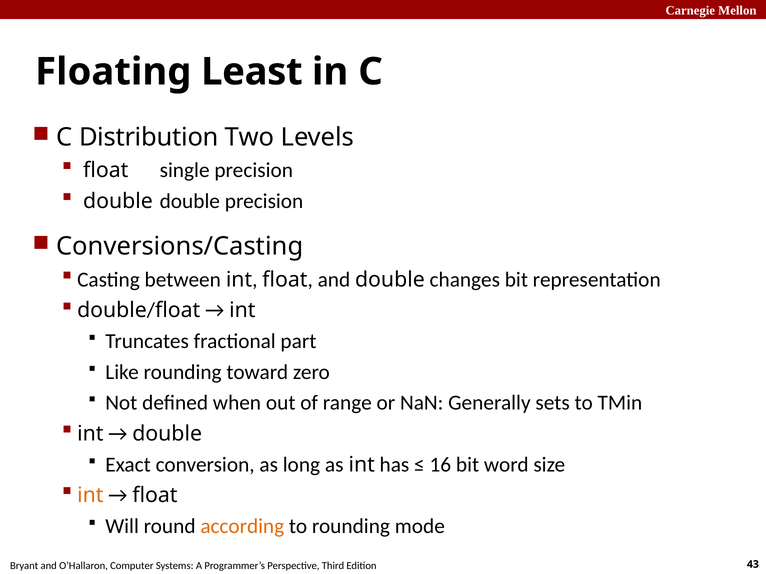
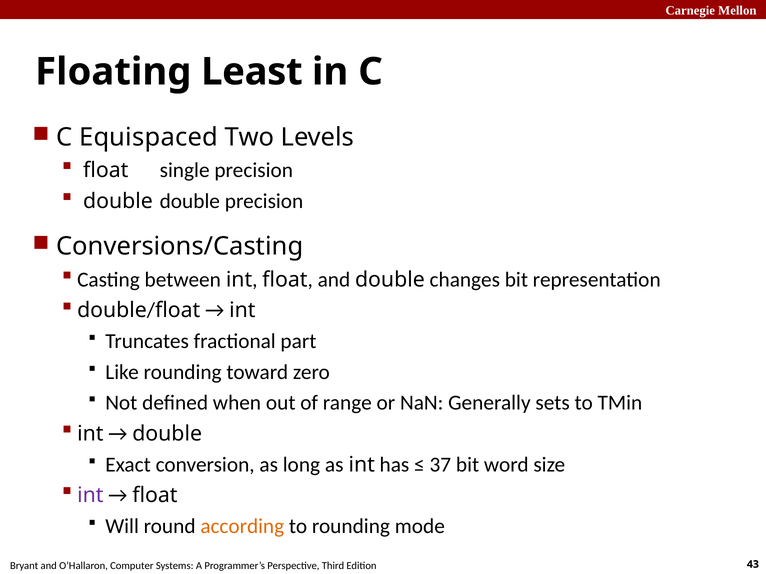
Distribution: Distribution -> Equispaced (149, 137)
16: 16 -> 37 (440, 465)
int colour: orange -> purple (90, 496)
